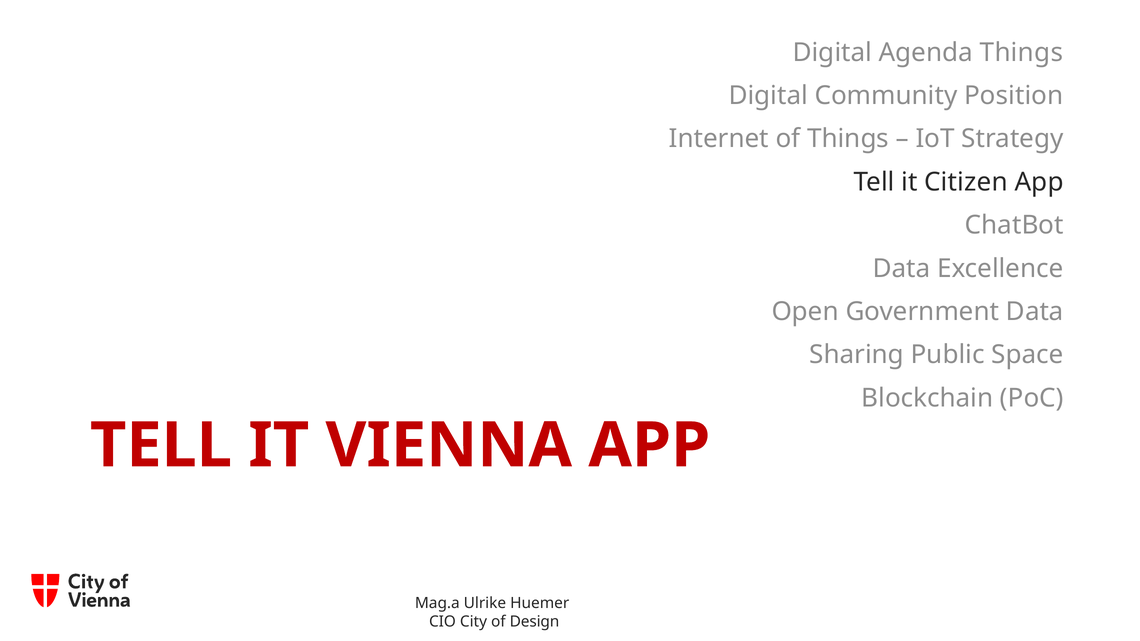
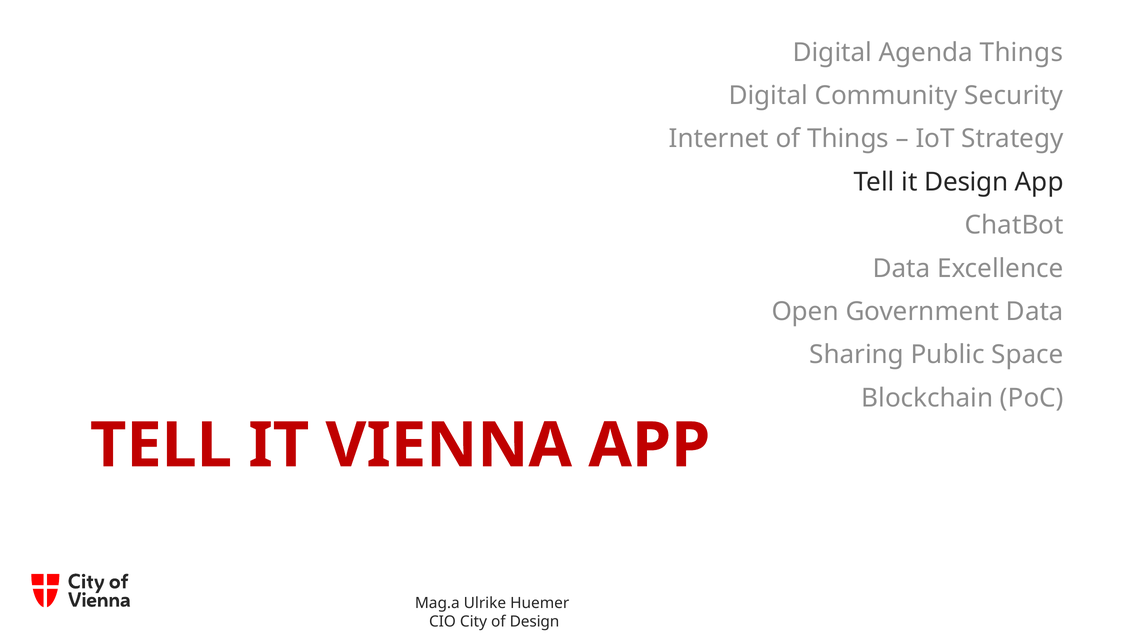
Position: Position -> Security (1014, 96)
it Citizen: Citizen -> Design (966, 182)
